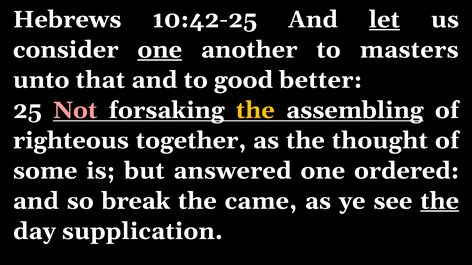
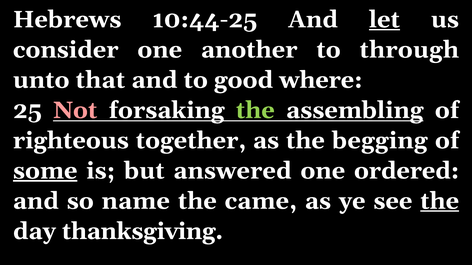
10:42-25: 10:42-25 -> 10:44-25 (205, 20)
one underline: present -> none (160, 50)
masters: masters -> through (409, 50)
better: better -> where (321, 80)
the colour: yellow -> light green (255, 110)
thought: thought -> begging (380, 141)
some underline: none -> present (45, 171)
break: break -> name (136, 201)
supplication: supplication -> thanksgiving (142, 232)
